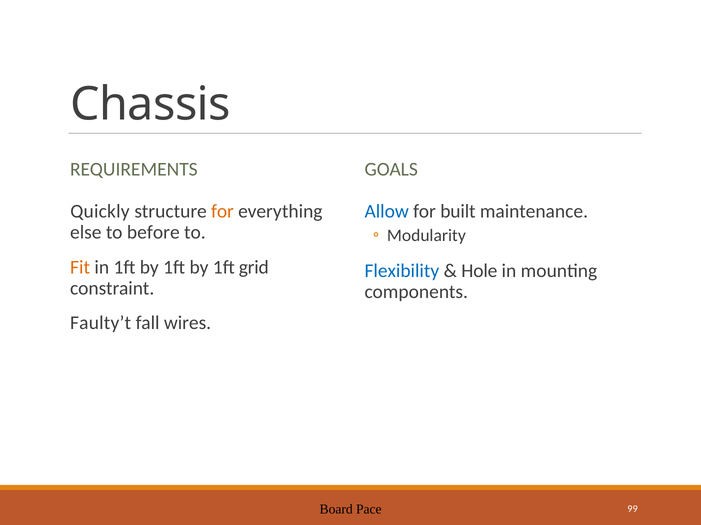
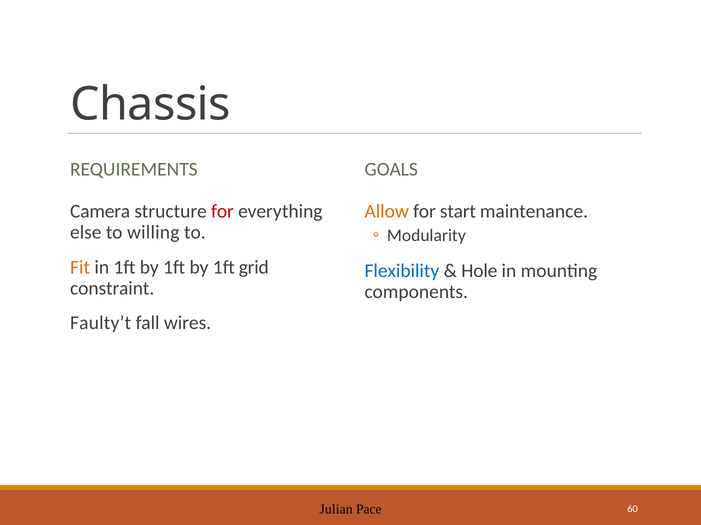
Quickly: Quickly -> Camera (100, 212)
for colour: orange -> red (222, 212)
Allow colour: blue -> orange (387, 212)
built: built -> start (458, 212)
before: before -> willing (153, 233)
Board: Board -> Julian (336, 510)
99: 99 -> 60 (633, 510)
